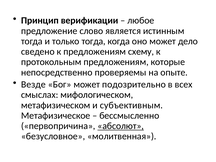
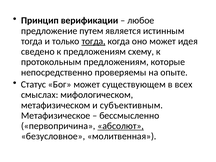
слово: слово -> путем (91, 31)
тогда underline: none -> present (94, 41)
дело: дело -> идея (188, 41)
Везде: Везде -> Статус (33, 84)
подозрительно: подозрительно -> существующем (134, 84)
